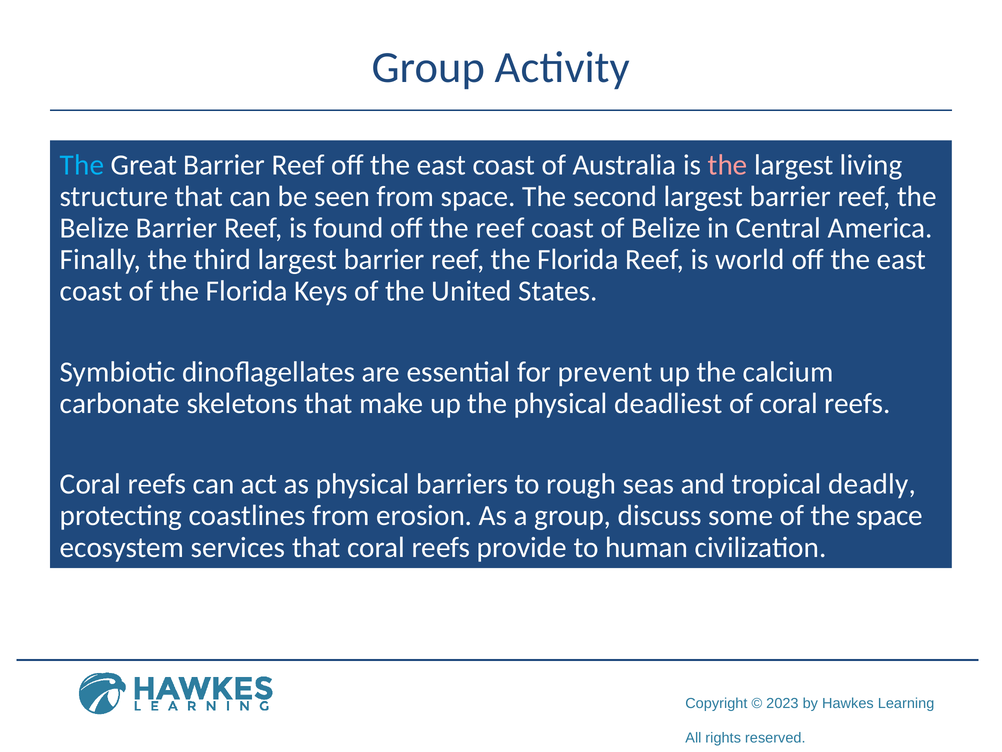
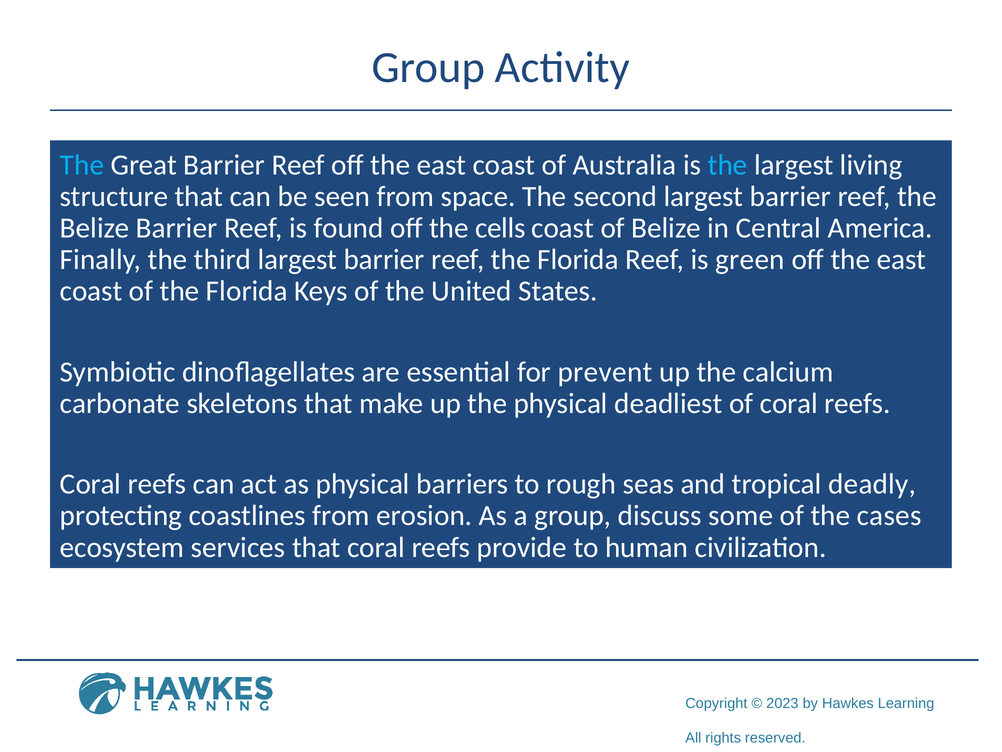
the colour: pink -> light blue (728, 165)
the reef: reef -> cells (500, 228)
world: world -> green (750, 259)
the space: space -> cases (889, 515)
